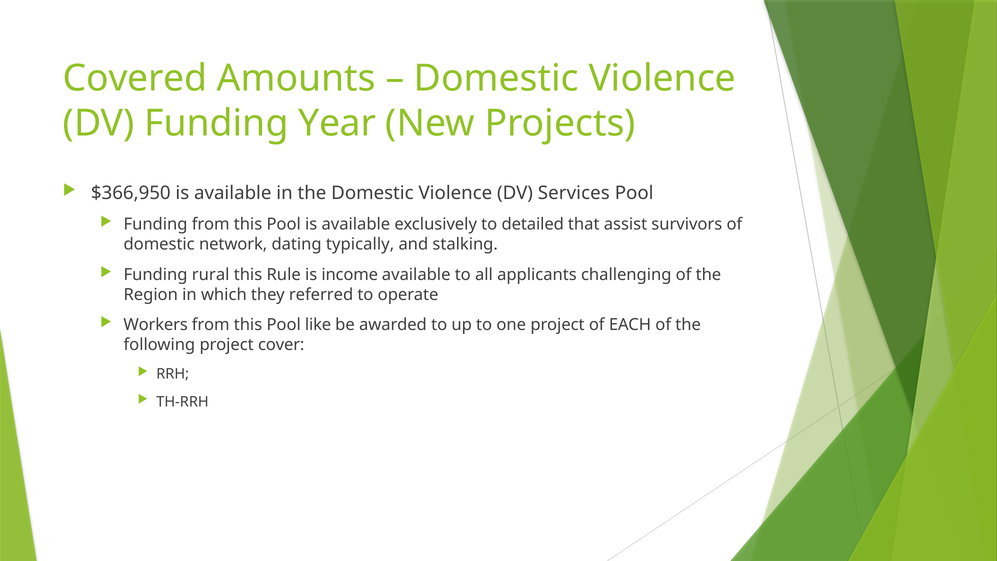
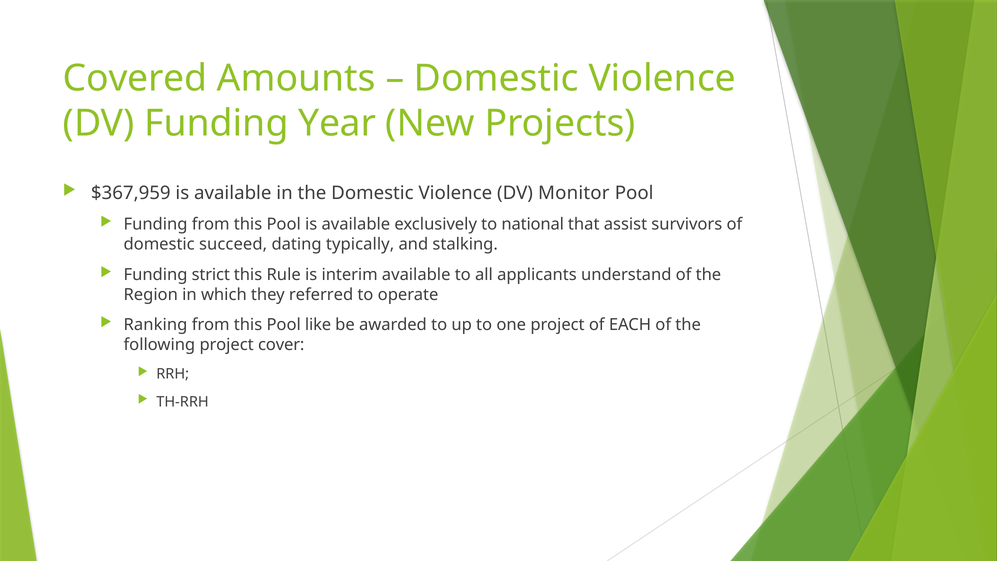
$366,950: $366,950 -> $367,959 (131, 193)
Services: Services -> Monitor (574, 193)
detailed: detailed -> national (533, 224)
network: network -> succeed (233, 244)
rural: rural -> strict (211, 275)
income: income -> interim (350, 275)
challenging: challenging -> understand (626, 275)
Workers: Workers -> Ranking (156, 325)
